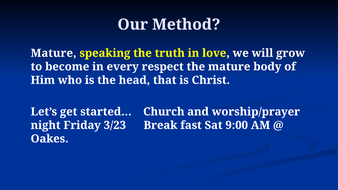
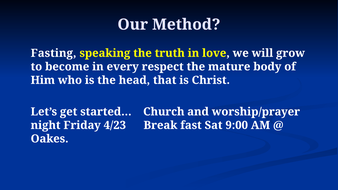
Mature: Mature -> Fasting (54, 53)
3/23: 3/23 -> 4/23 (115, 125)
